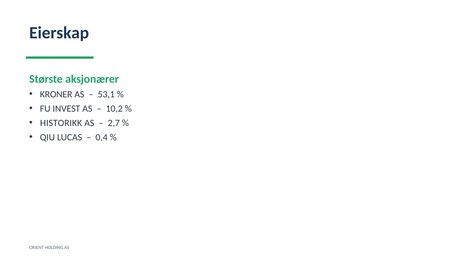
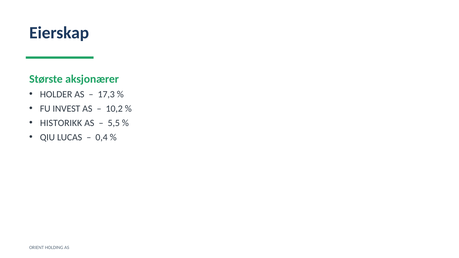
KRONER: KRONER -> HOLDER (56, 94)
53,1: 53,1 -> 17,3 (106, 94)
2,7: 2,7 -> 5,5 (114, 123)
